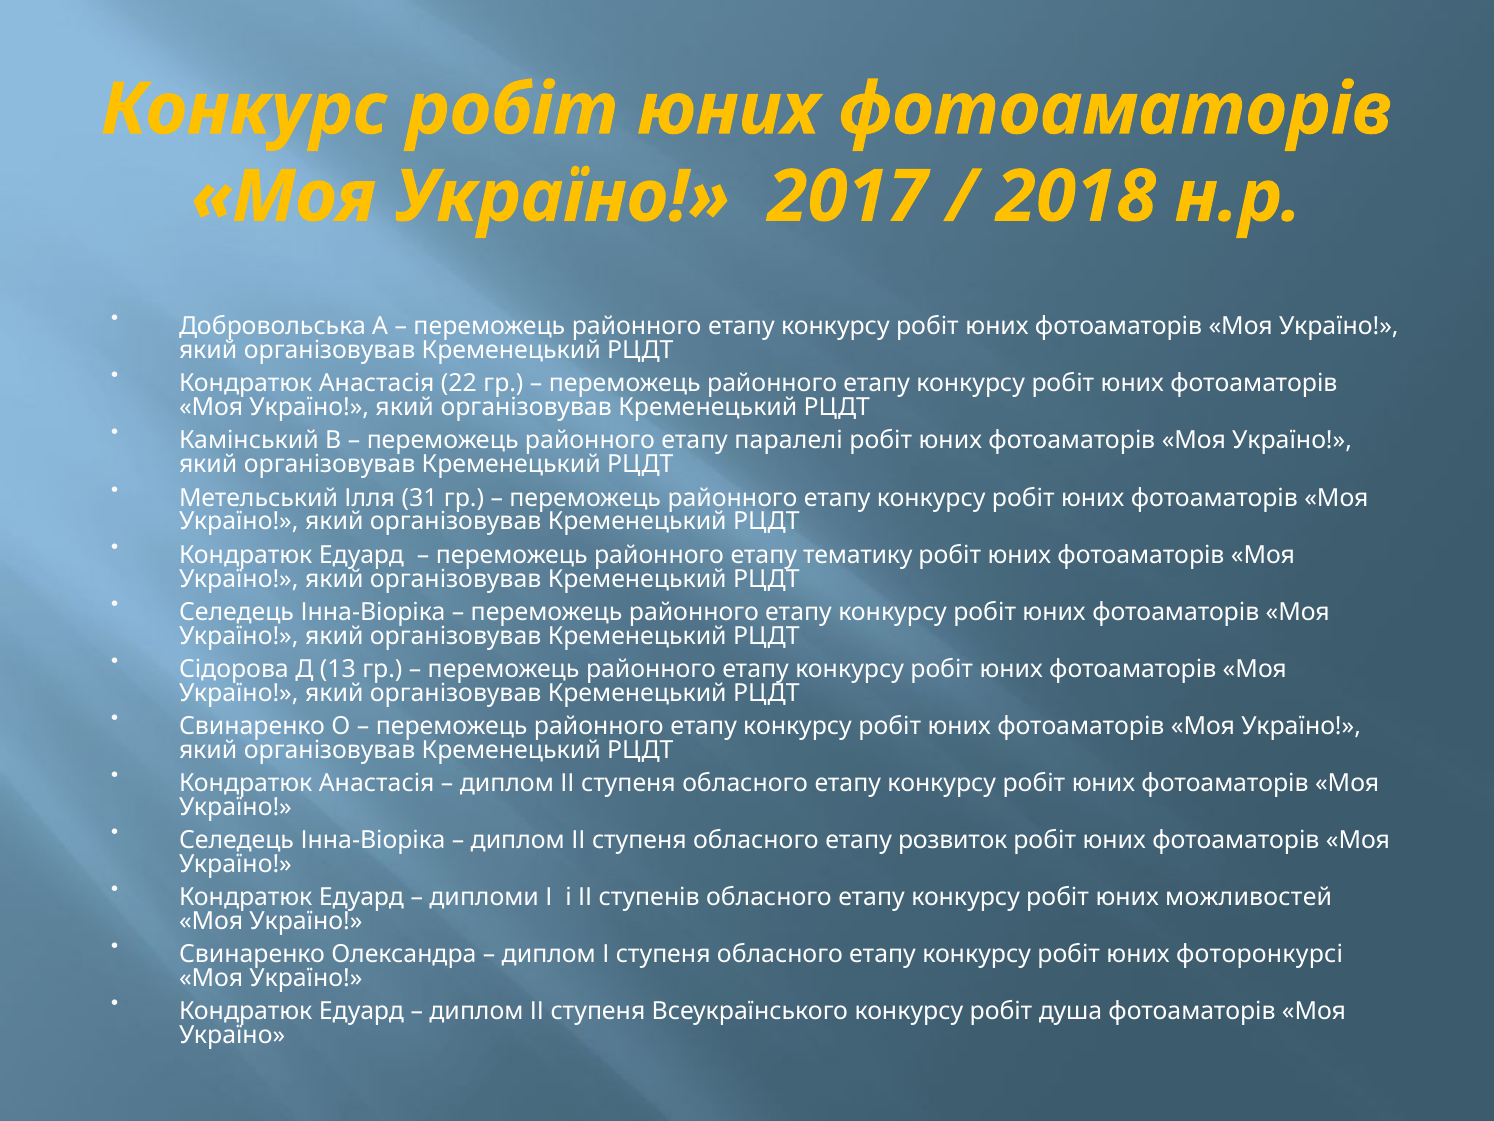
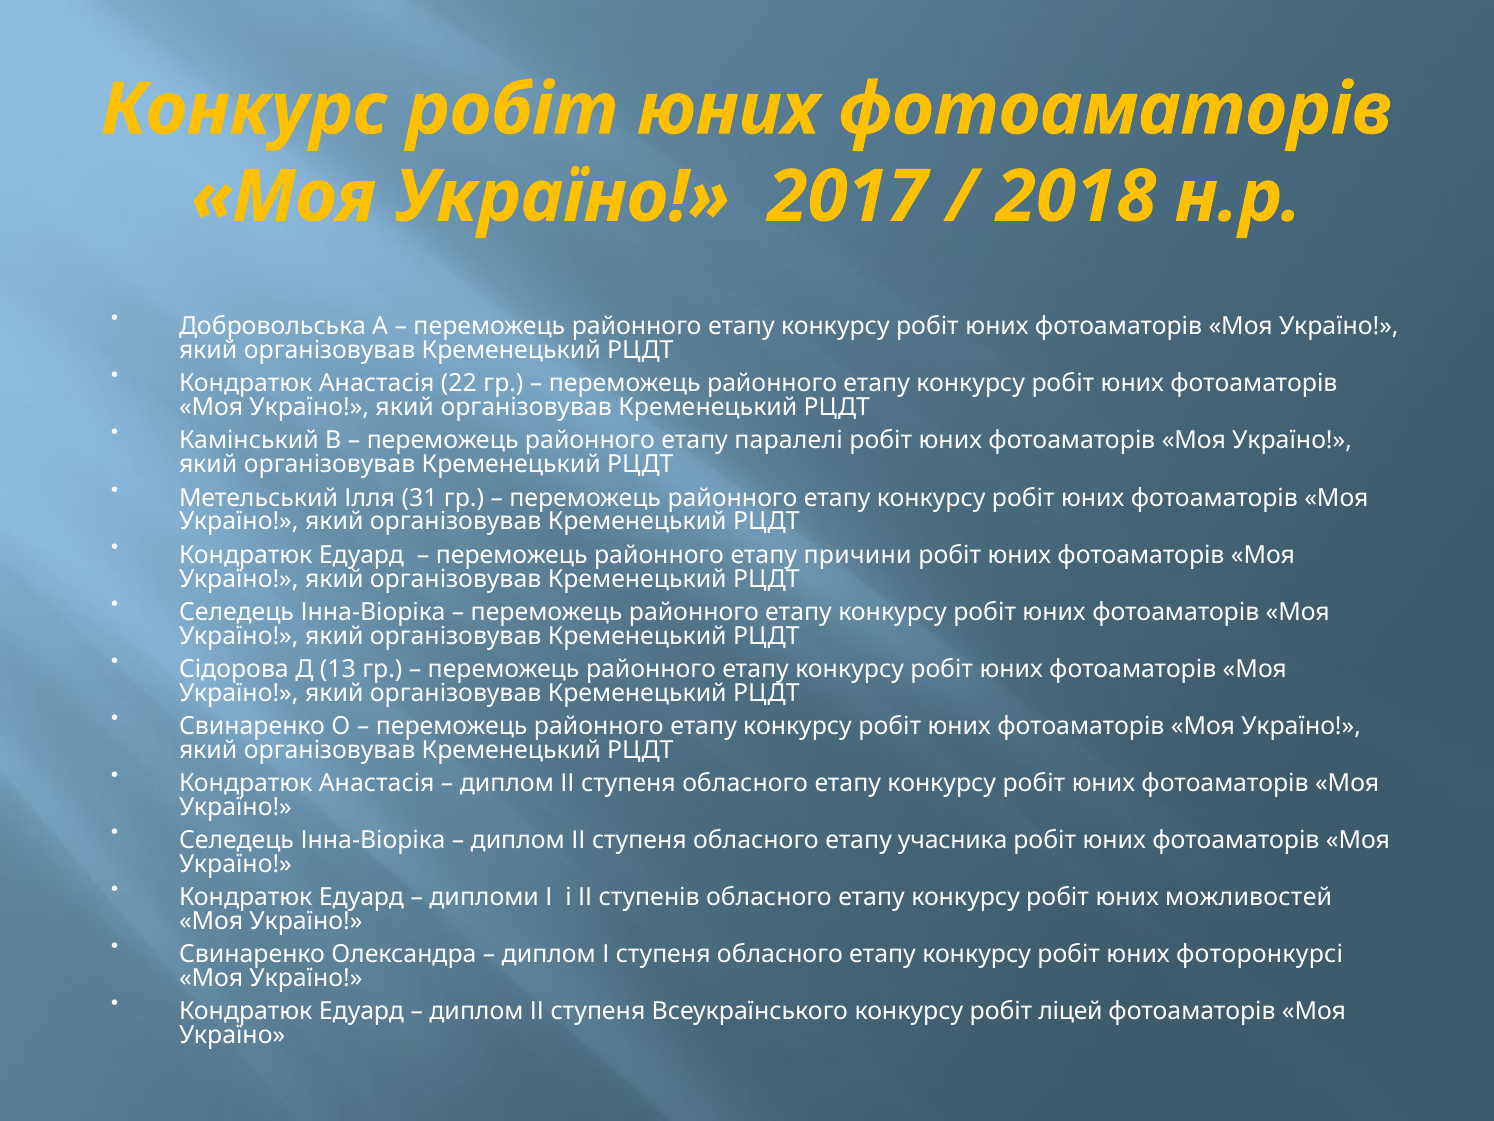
тематику: тематику -> причини (858, 555)
розвиток: розвиток -> учасника (953, 840)
душа: душа -> ліцей (1070, 1011)
